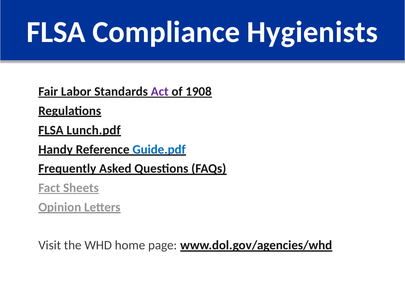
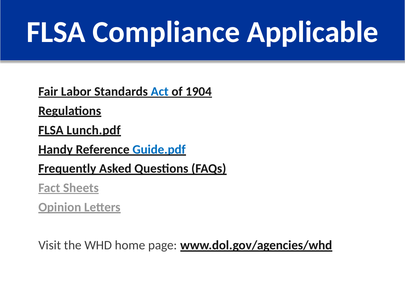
Hygienists: Hygienists -> Applicable (313, 32)
Act colour: purple -> blue (160, 92)
1908: 1908 -> 1904 (199, 92)
